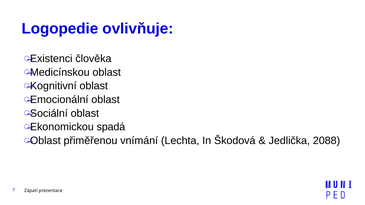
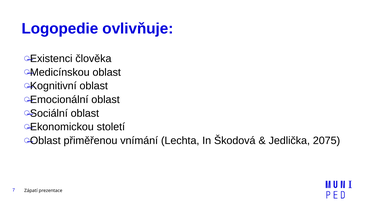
spadá: spadá -> století (111, 127)
2088: 2088 -> 2075 (327, 141)
